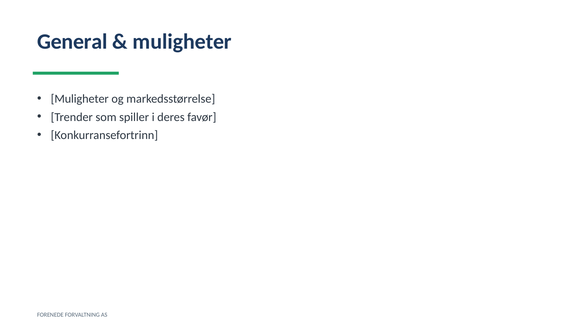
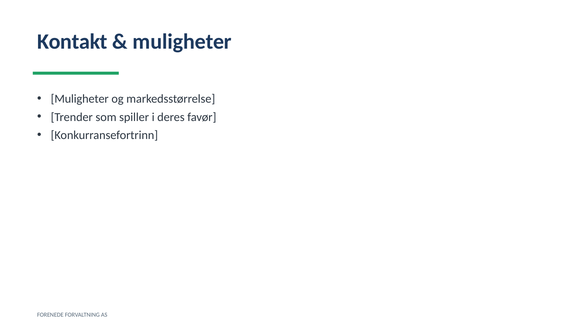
General: General -> Kontakt (72, 42)
